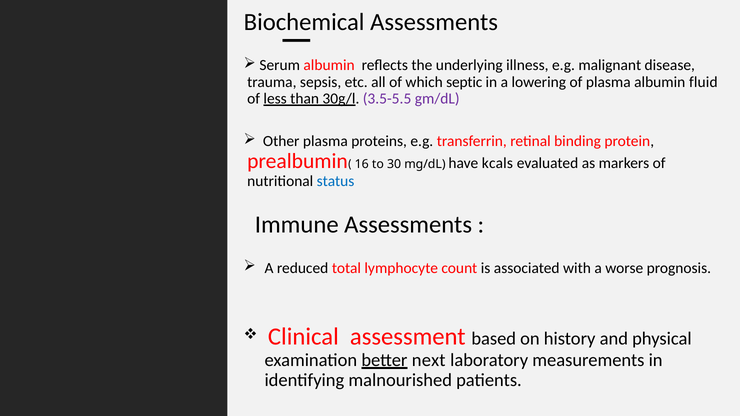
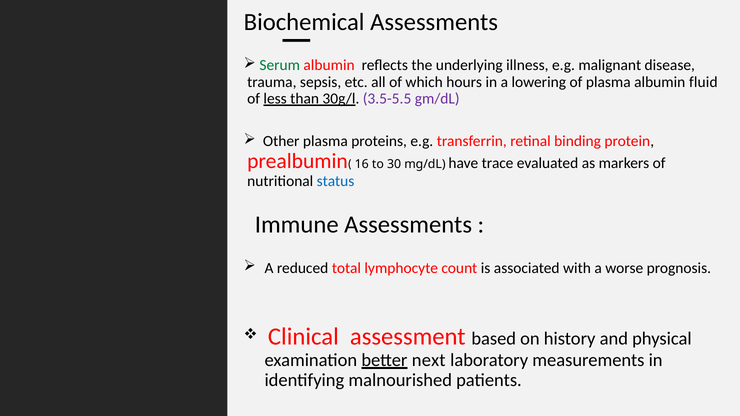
Serum colour: black -> green (280, 65)
septic: septic -> hours (464, 82)
kcals: kcals -> trace (498, 163)
